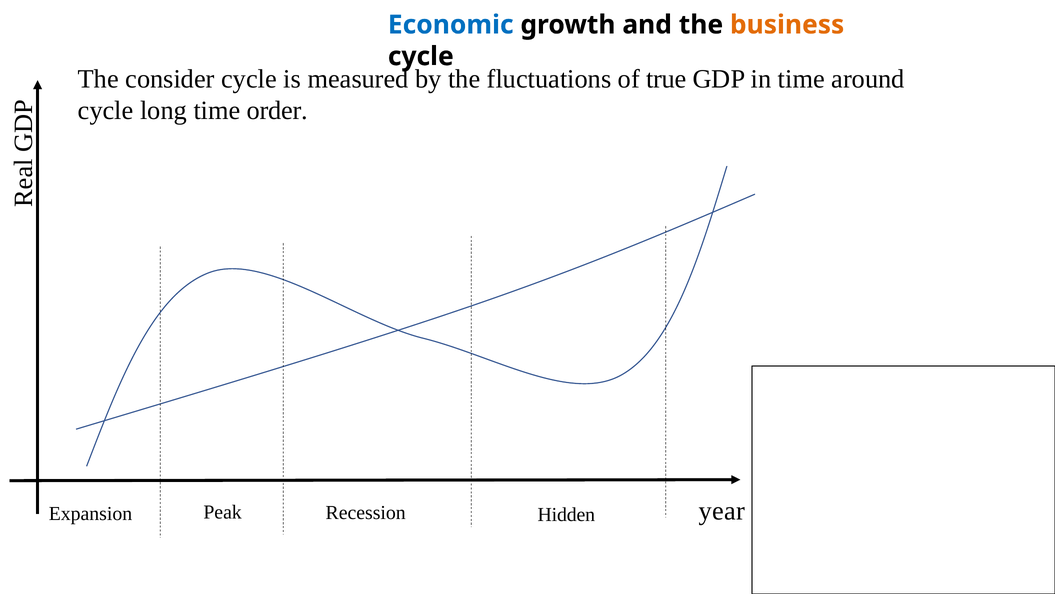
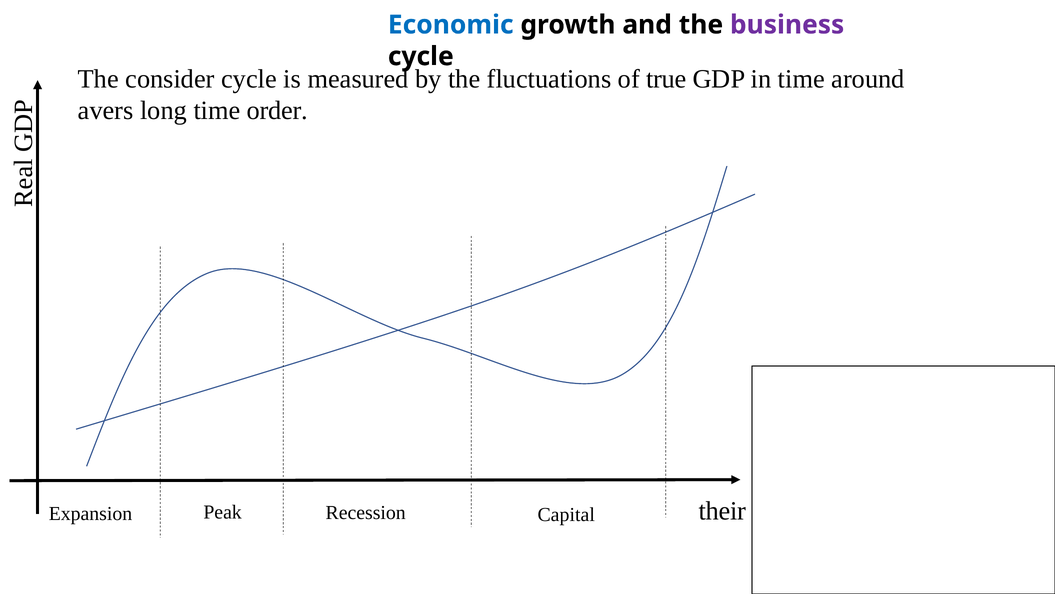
business colour: orange -> purple (787, 25)
cycle: cycle -> avers (106, 111)
year: year -> their (722, 511)
Hidden: Hidden -> Capital (566, 514)
